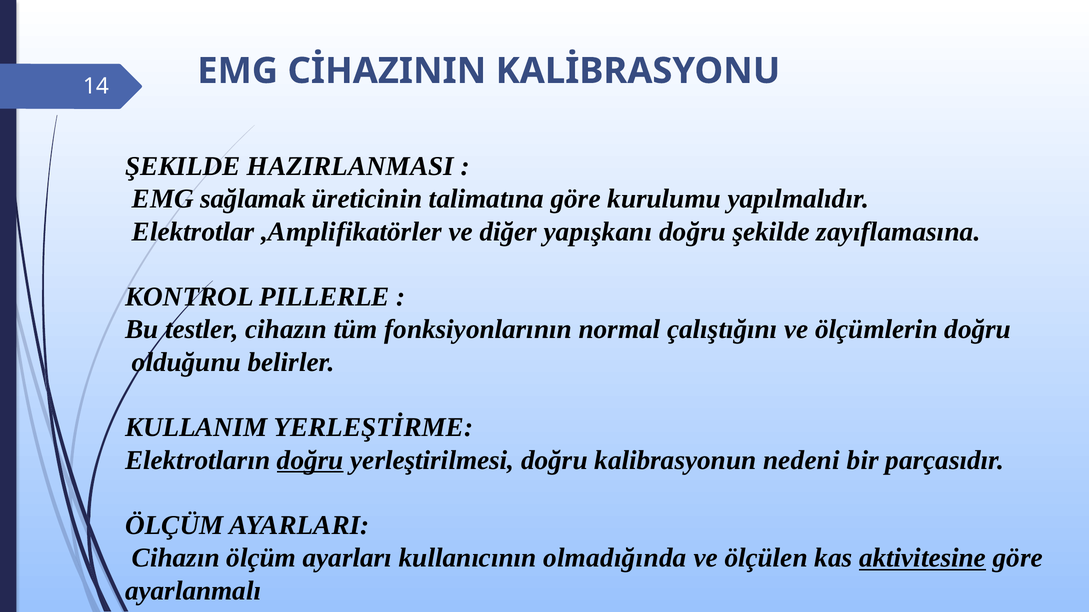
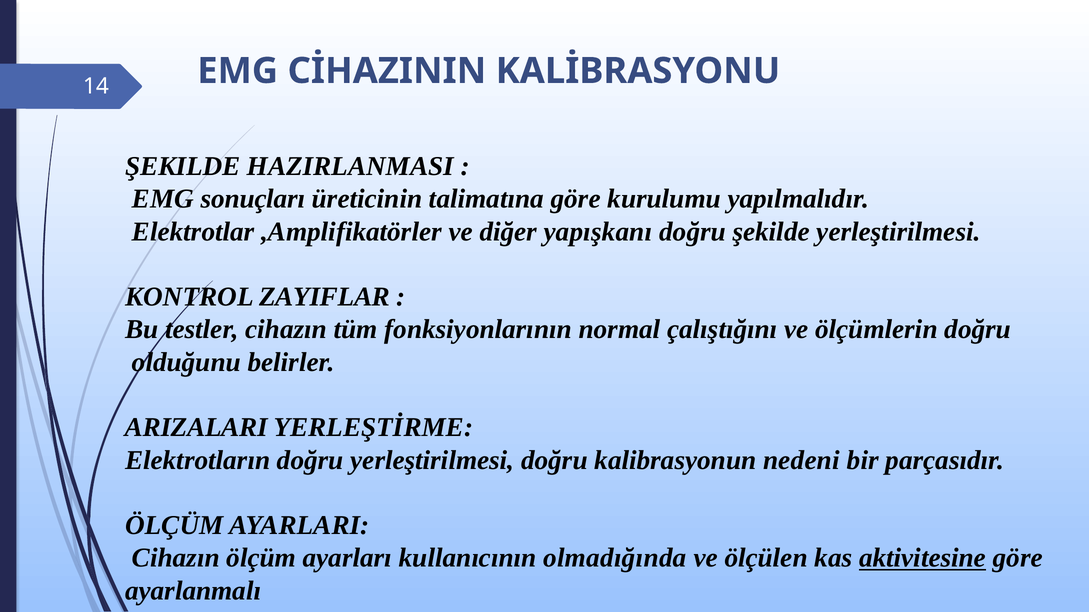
sağlamak: sağlamak -> sonuçları (253, 199)
şekilde zayıflamasına: zayıflamasına -> yerleştirilmesi (899, 232)
PILLERLE: PILLERLE -> ZAYIFLAR (325, 297)
KULLANIM: KULLANIM -> ARIZALARI (196, 428)
doğru underline: present -> none (310, 460)
